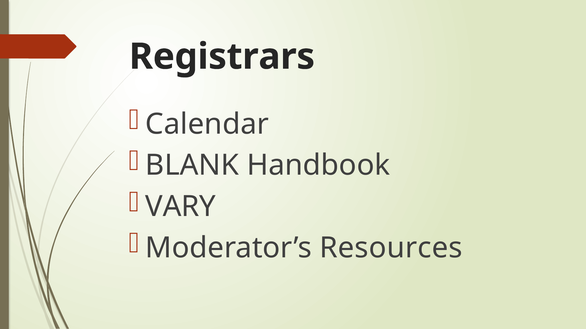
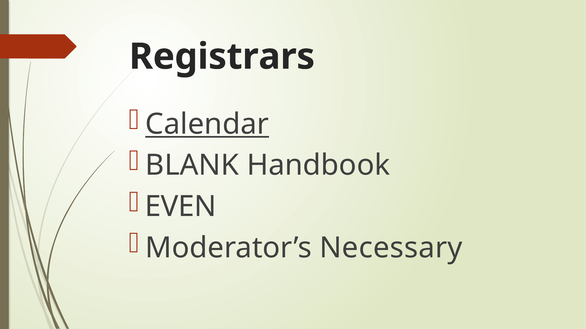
Calendar underline: none -> present (207, 124)
VARY: VARY -> EVEN (181, 207)
Resources: Resources -> Necessary (391, 248)
